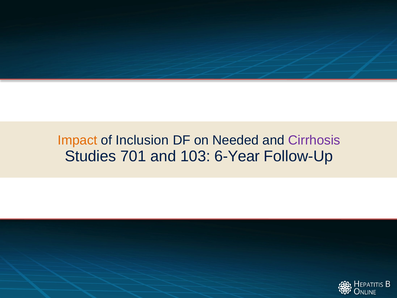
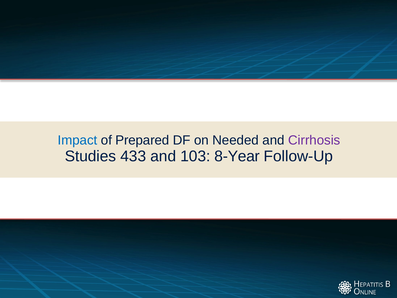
Impact colour: orange -> blue (77, 140)
Inclusion: Inclusion -> Prepared (142, 140)
701: 701 -> 433 (133, 156)
6-Year: 6-Year -> 8-Year (237, 156)
